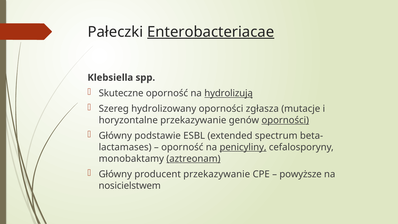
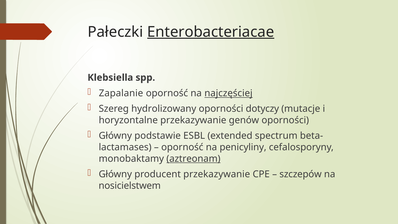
Skuteczne: Skuteczne -> Zapalanie (121, 93)
hydrolizują: hydrolizują -> najczęściej (228, 93)
zgłasza: zgłasza -> dotyczy (262, 109)
oporności underline: present -> none (285, 120)
penicyliny underline: present -> none (243, 147)
powyższe: powyższe -> szczepów (301, 174)
